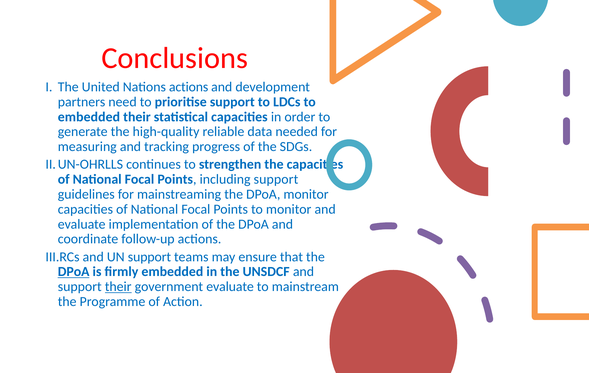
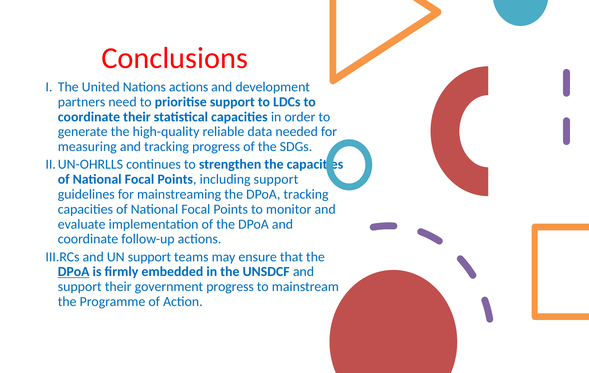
embedded: embedded -> coordinate (89, 117)
DPoA monitor: monitor -> tracking (306, 194)
their underline: present -> none (118, 286)
government evaluate: evaluate -> progress (230, 286)
